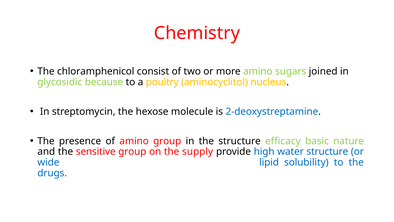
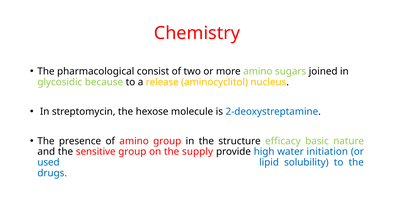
chloramphenicol: chloramphenicol -> pharmacological (96, 71)
poultry: poultry -> release (162, 82)
water structure: structure -> initiation (327, 151)
wide: wide -> used (48, 162)
